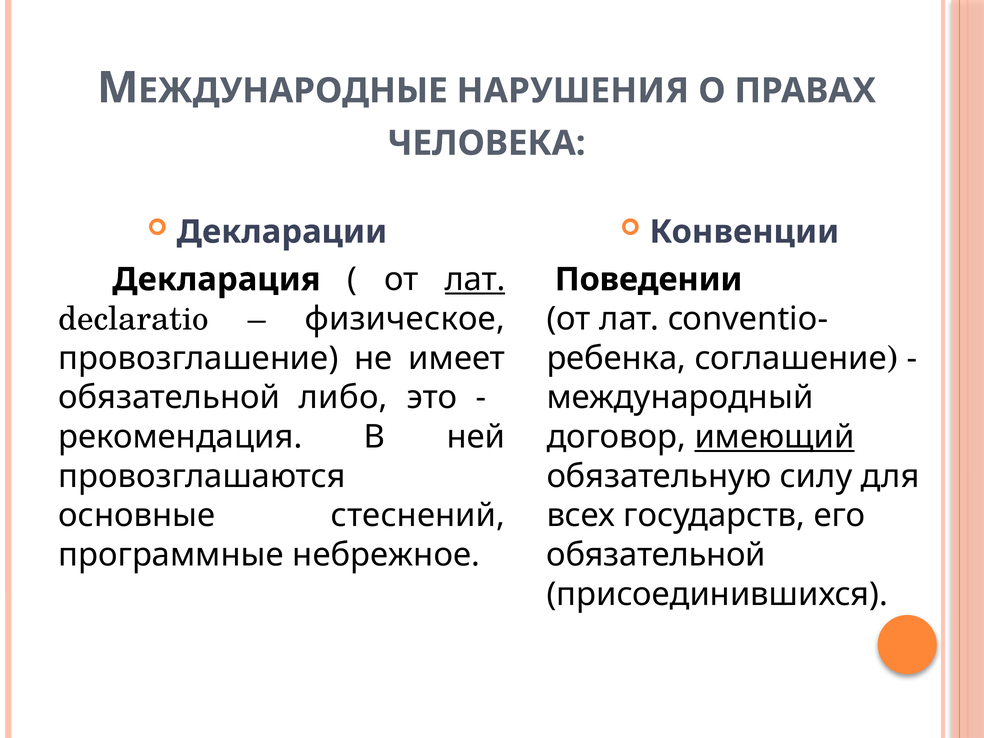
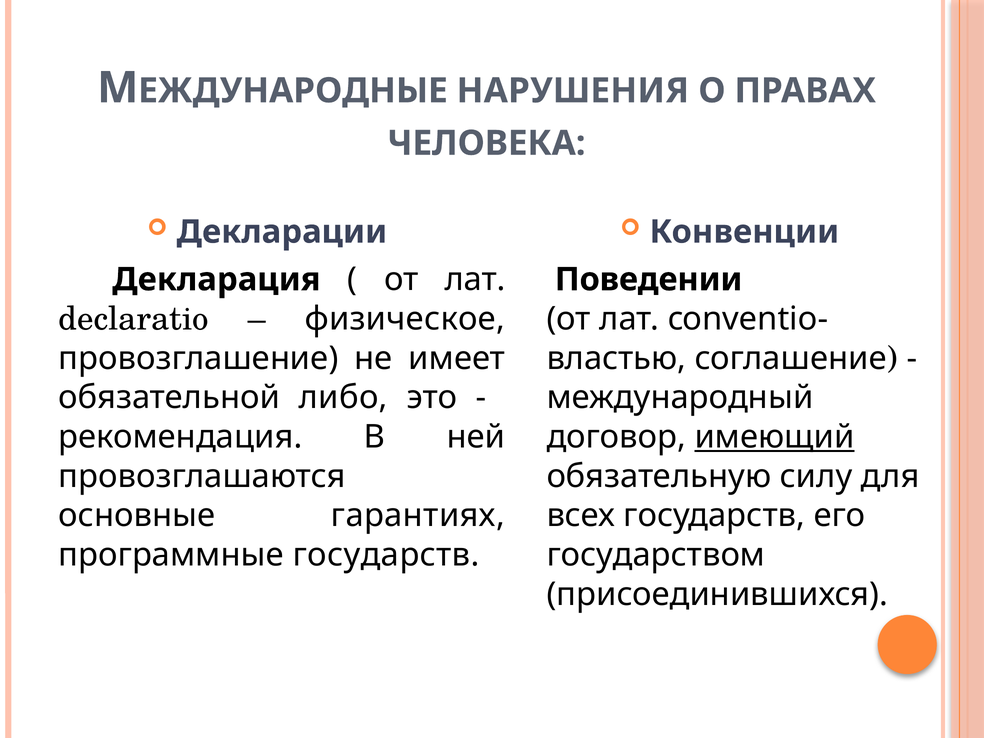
лат underline: present -> none (475, 279)
ребенка: ребенка -> властью (616, 358)
стеснений: стеснений -> гарантиях (418, 516)
программные небрежное: небрежное -> государств (386, 555)
обязательной: обязательной -> государством (656, 555)
